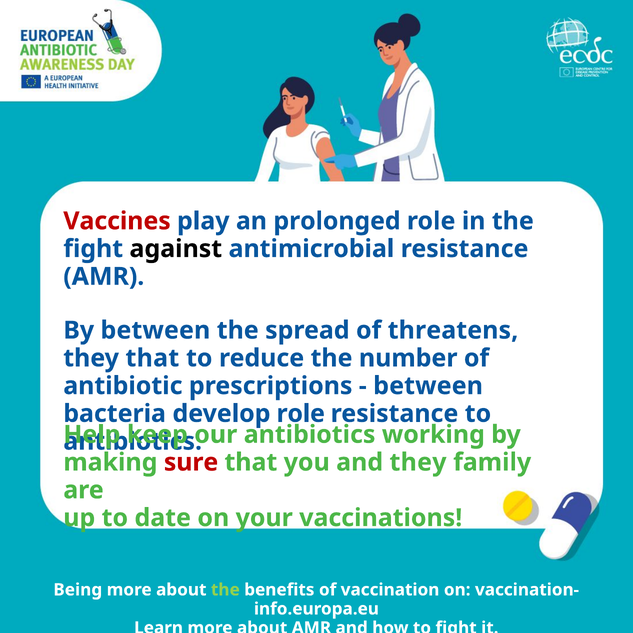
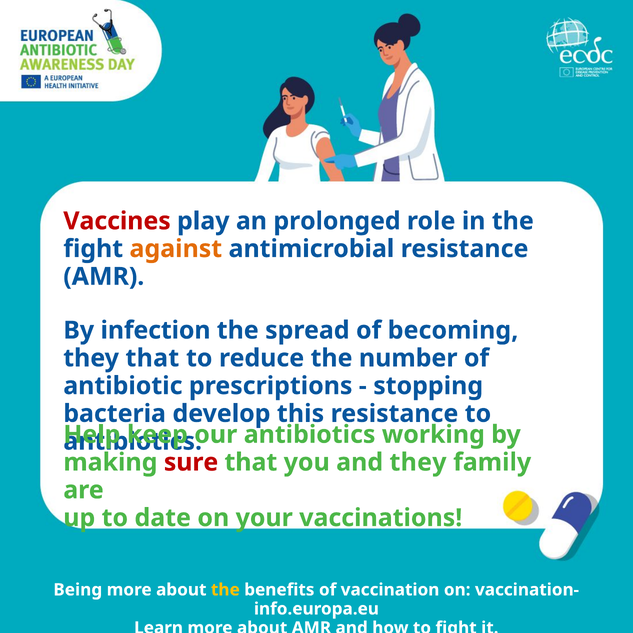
against colour: black -> orange (176, 249)
By between: between -> infection (156, 330)
threatens: threatens -> becoming (453, 330)
between: between -> stopping (428, 386)
develop role: role -> this (301, 414)
the colour: light green -> yellow (225, 590)
